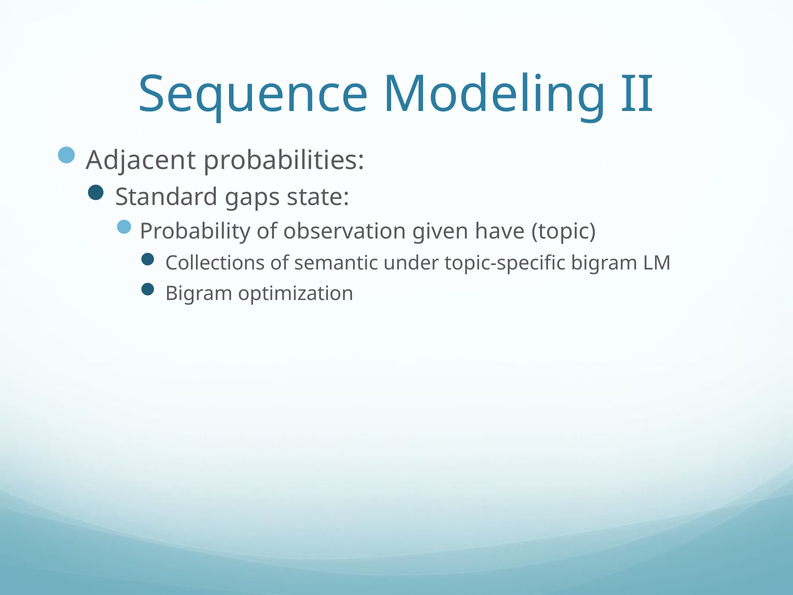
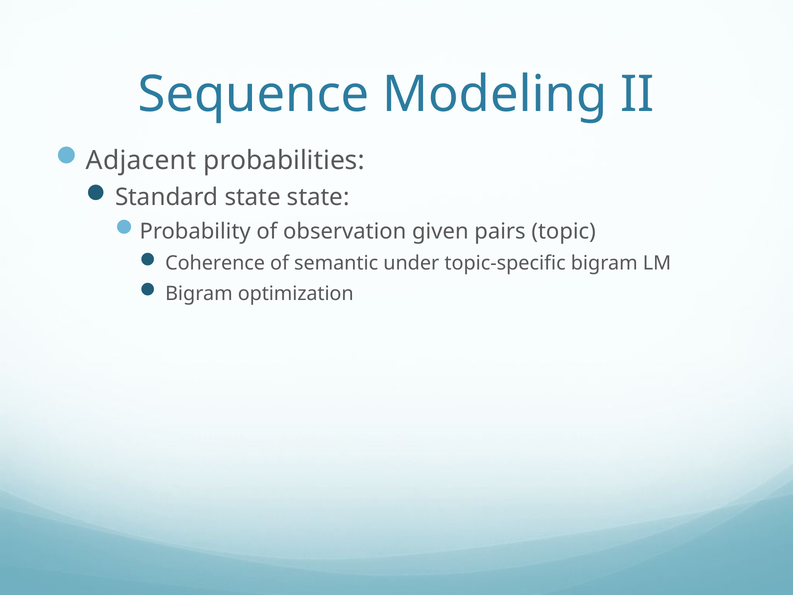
Standard gaps: gaps -> state (253, 197)
have: have -> pairs (500, 232)
Collections: Collections -> Coherence (215, 263)
